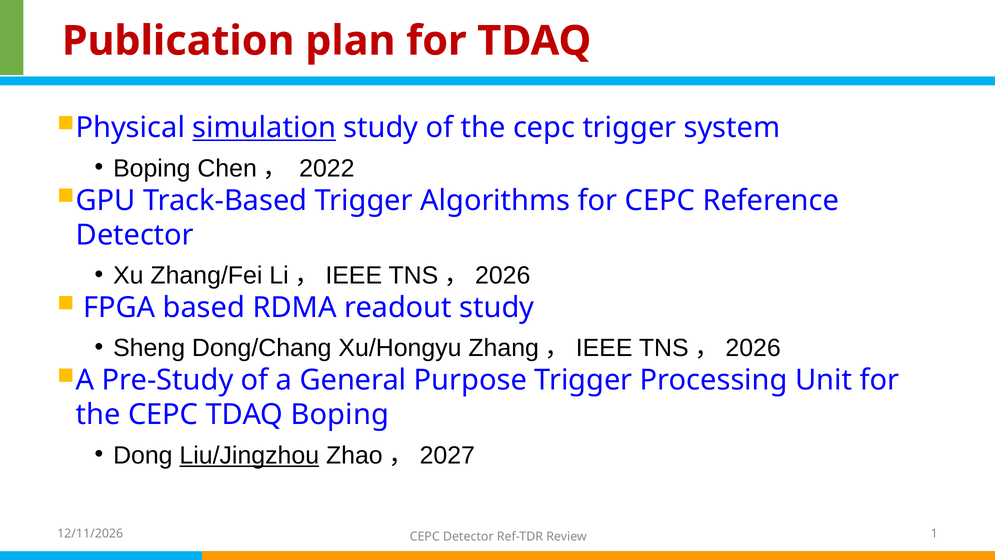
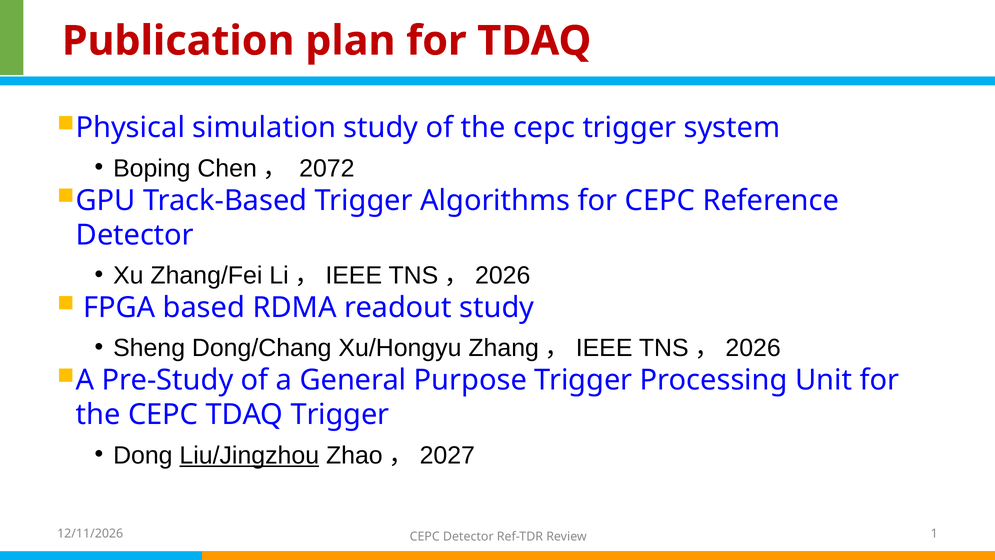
simulation underline: present -> none (264, 128)
2022: 2022 -> 2072 (327, 168)
TDAQ Boping: Boping -> Trigger (340, 415)
